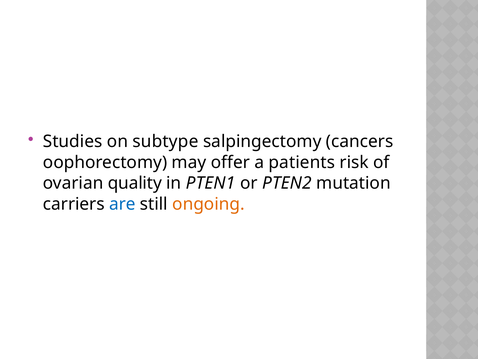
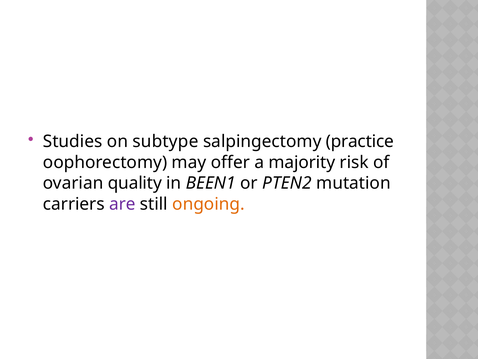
cancers: cancers -> practice (360, 141)
patients: patients -> majority (302, 162)
PTEN1: PTEN1 -> BEEN1 (211, 183)
are colour: blue -> purple (122, 204)
